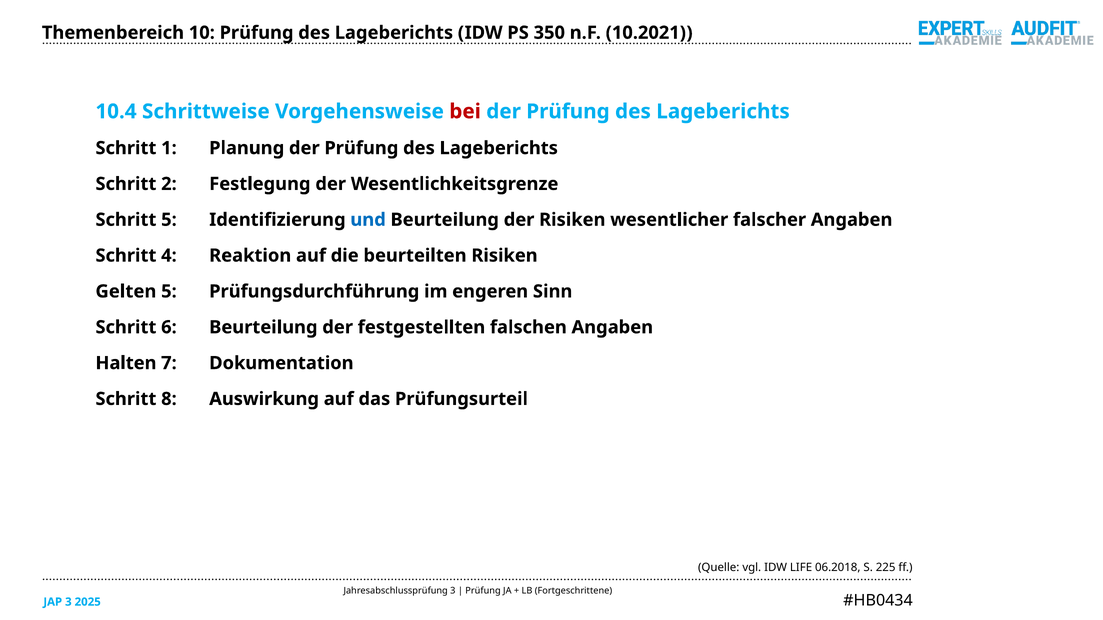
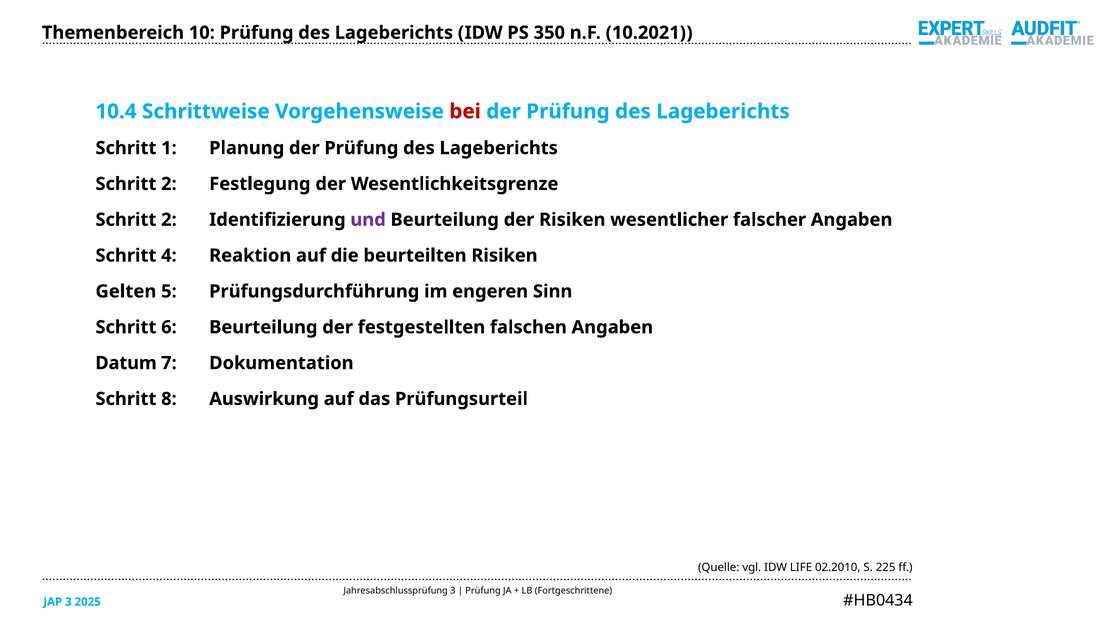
5: 5 -> 2 (169, 220)
und colour: blue -> purple (368, 220)
Halten: Halten -> Datum (126, 363)
06.2018: 06.2018 -> 02.2010 (838, 568)
